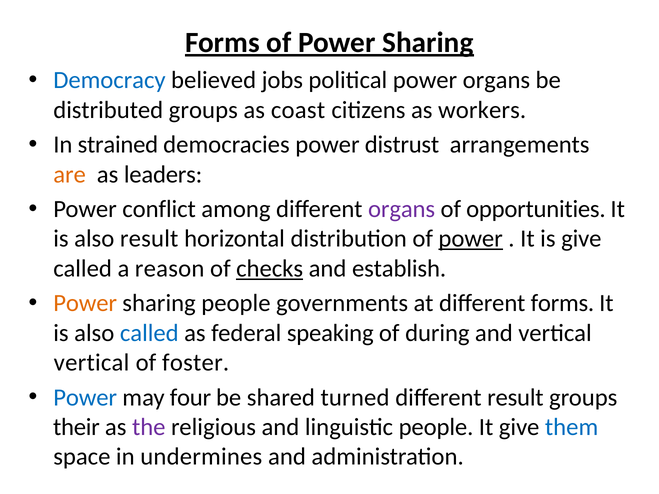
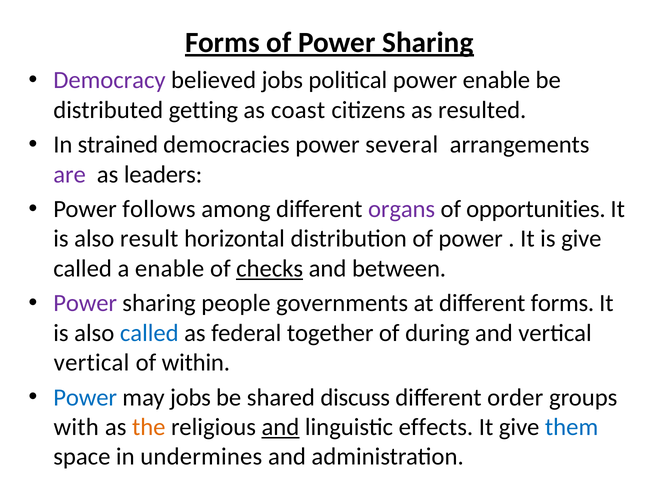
Democracy colour: blue -> purple (109, 80)
power organs: organs -> enable (496, 80)
distributed groups: groups -> getting (203, 110)
workers: workers -> resulted (482, 110)
distrust: distrust -> several (402, 145)
are colour: orange -> purple (70, 174)
conflict: conflict -> follows (159, 209)
power underline: present -> none (471, 239)
a reason: reason -> enable (170, 269)
establish: establish -> between (399, 269)
Power colour: orange -> purple (85, 303)
speaking: speaking -> together (330, 333)
foster: foster -> within (196, 363)
may four: four -> jobs (190, 398)
turned: turned -> discuss (355, 398)
different result: result -> order (515, 398)
their: their -> with (76, 427)
the colour: purple -> orange (149, 427)
and underline: none -> present (280, 427)
linguistic people: people -> effects (436, 427)
